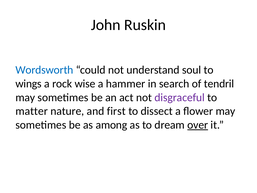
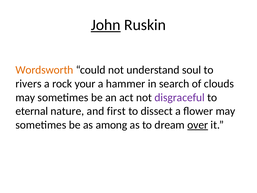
John underline: none -> present (106, 25)
Wordsworth colour: blue -> orange (44, 70)
wings: wings -> rivers (28, 84)
wise: wise -> your (85, 84)
tendril: tendril -> clouds (219, 84)
matter: matter -> eternal (32, 111)
